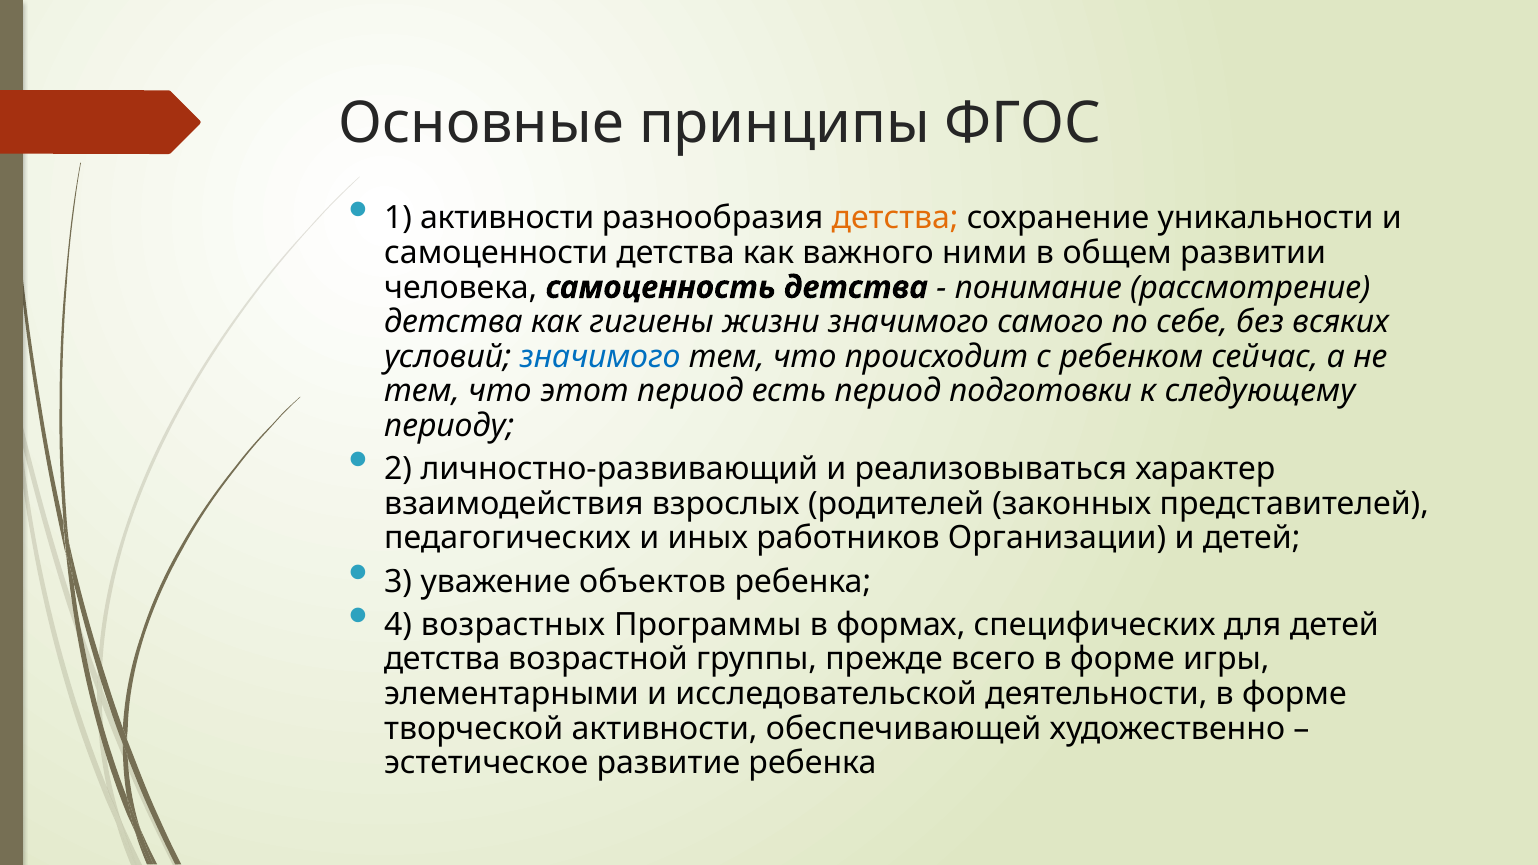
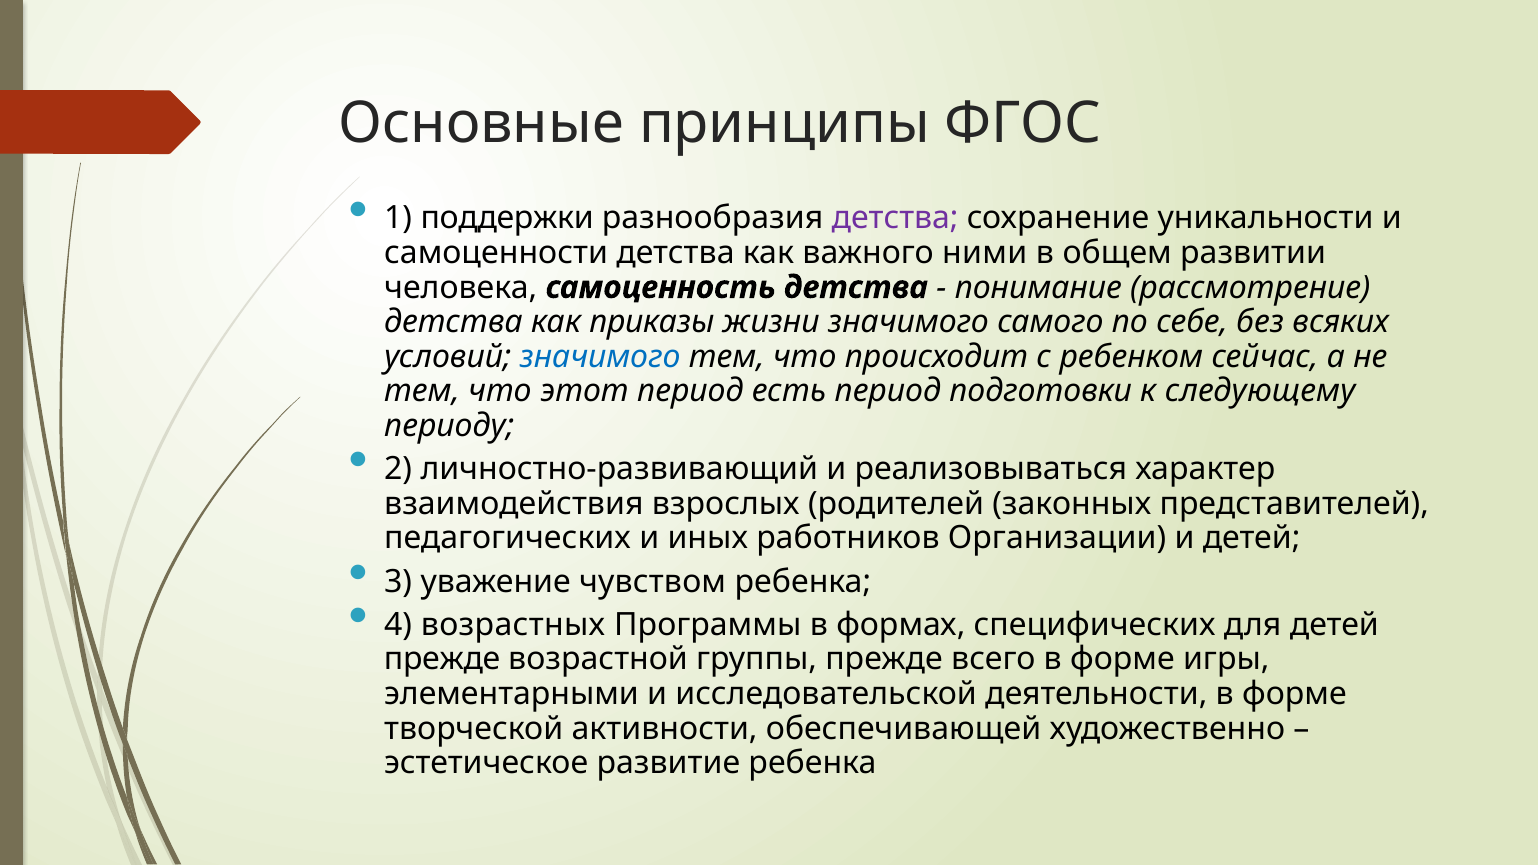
1 активности: активности -> поддержки (507, 218)
детства colour: orange -> purple (895, 218)
гигиены: гигиены -> приказы (652, 322)
объектов: объектов -> чувством (653, 582)
детства: детства -> прежде (442, 659)
